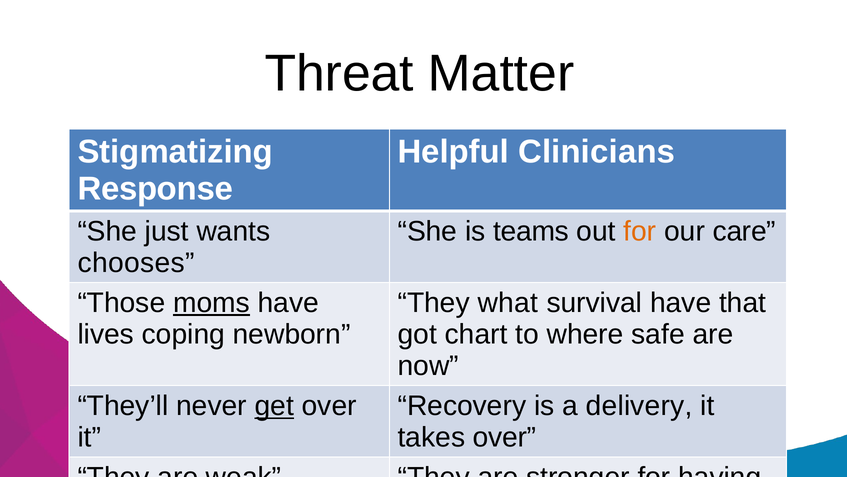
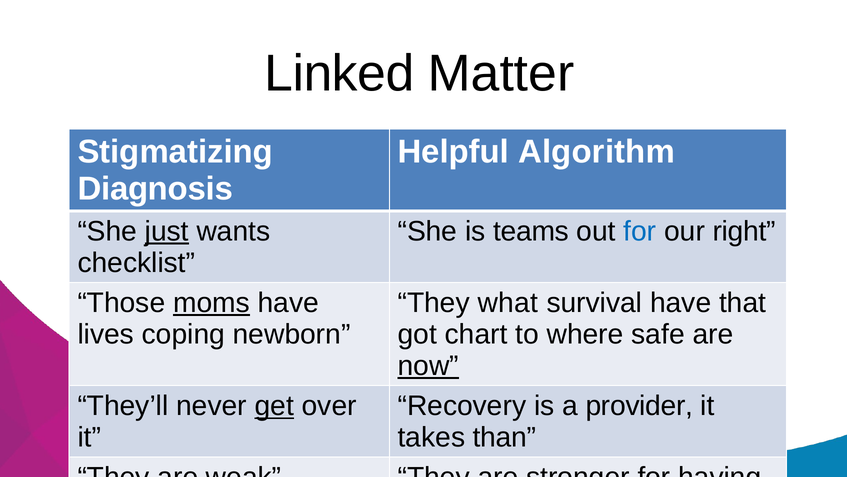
Threat: Threat -> Linked (339, 74)
Clinicians: Clinicians -> Algorithm (597, 152)
Response: Response -> Diagnosis (155, 189)
just underline: none -> present (167, 231)
for colour: orange -> blue (640, 231)
care: care -> right (744, 231)
chooses: chooses -> checklist (136, 263)
now underline: none -> present (428, 365)
delivery: delivery -> provider (639, 405)
takes over: over -> than (504, 437)
